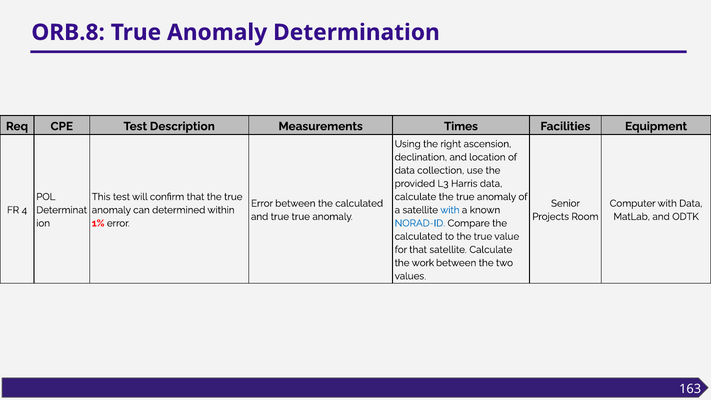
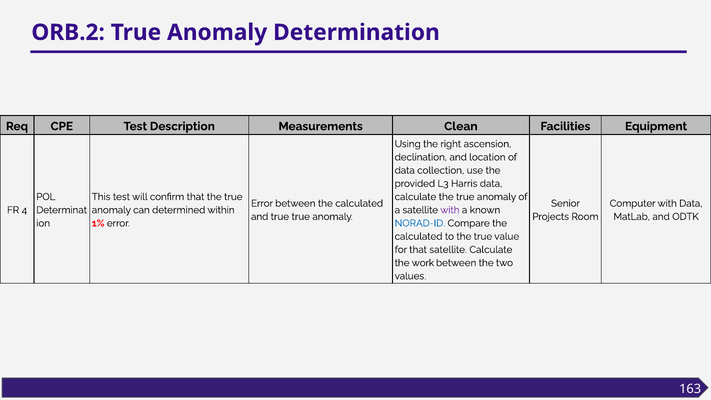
ORB.8: ORB.8 -> ORB.2 (68, 32)
Times: Times -> Clean (461, 126)
with colour: blue -> purple (450, 210)
